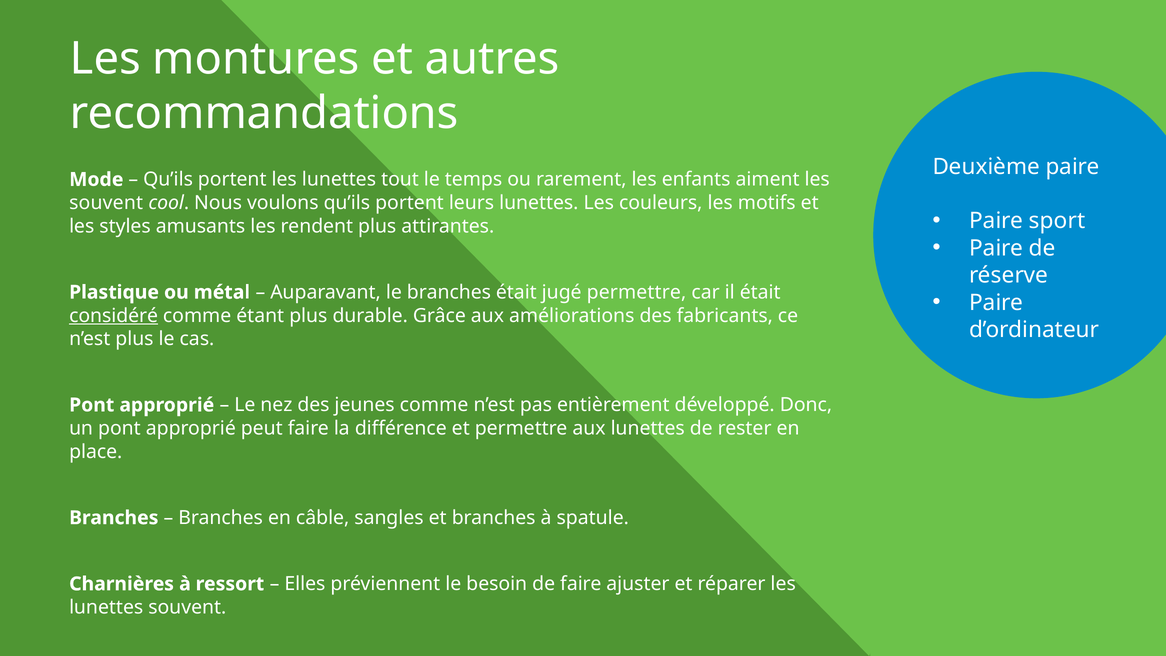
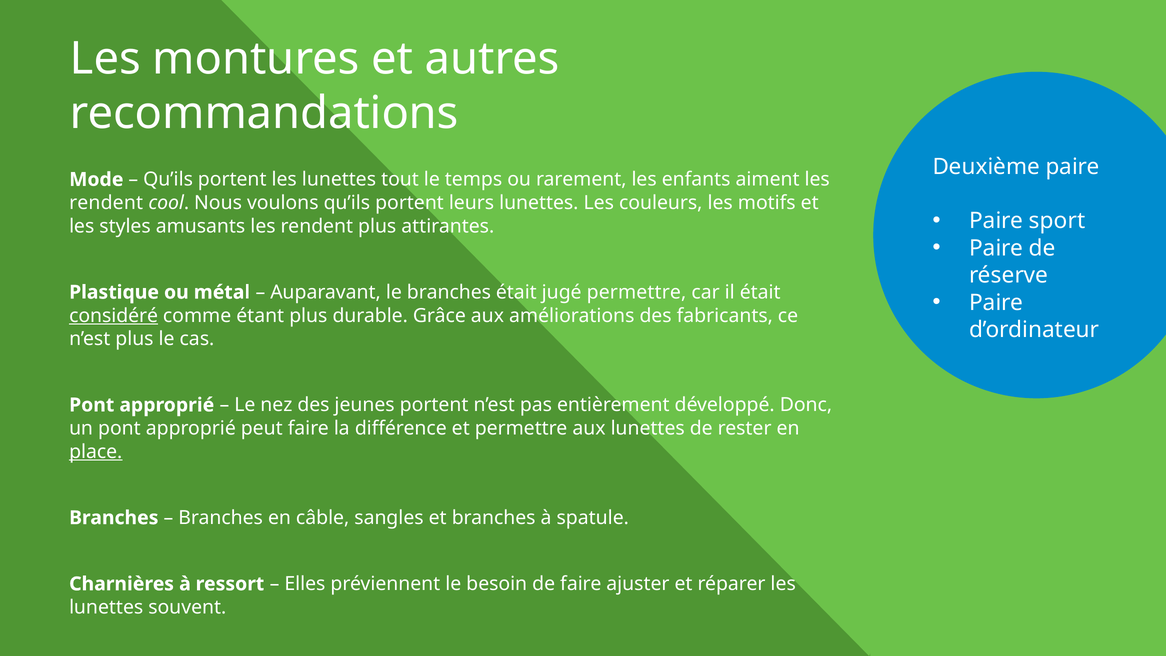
souvent: souvent -> rendent (106, 203)
jeunes comme: comme -> portent (434, 405)
place underline: none -> present (96, 452)
